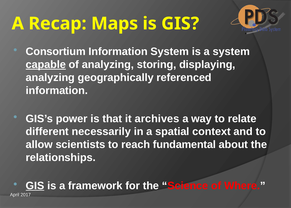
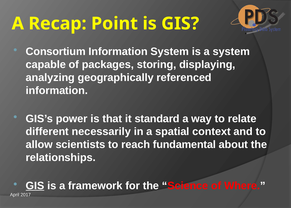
Maps: Maps -> Point (114, 24)
capable underline: present -> none (46, 65)
of analyzing: analyzing -> packages (108, 65)
archives: archives -> standard (157, 119)
